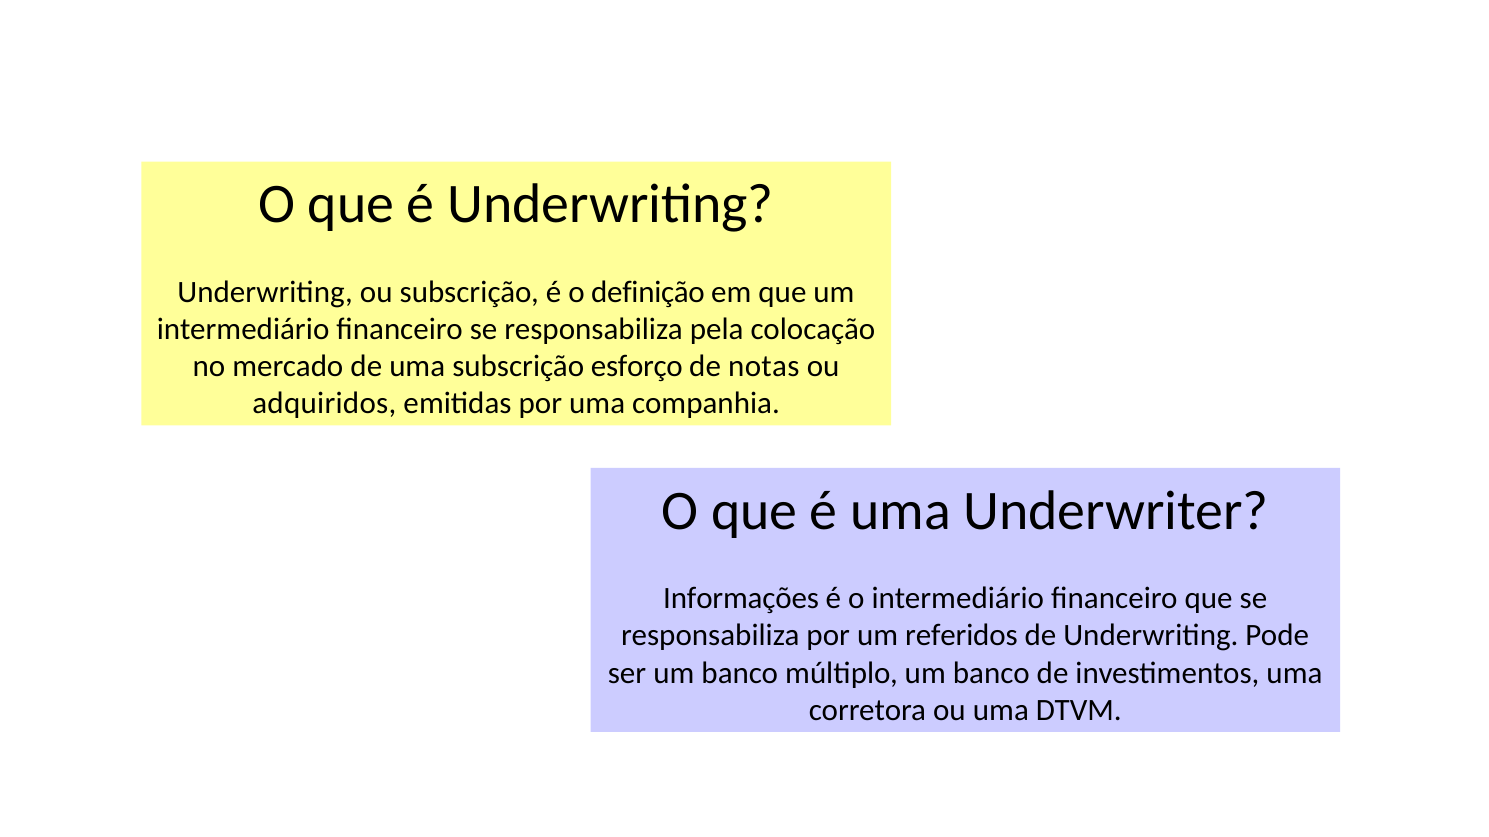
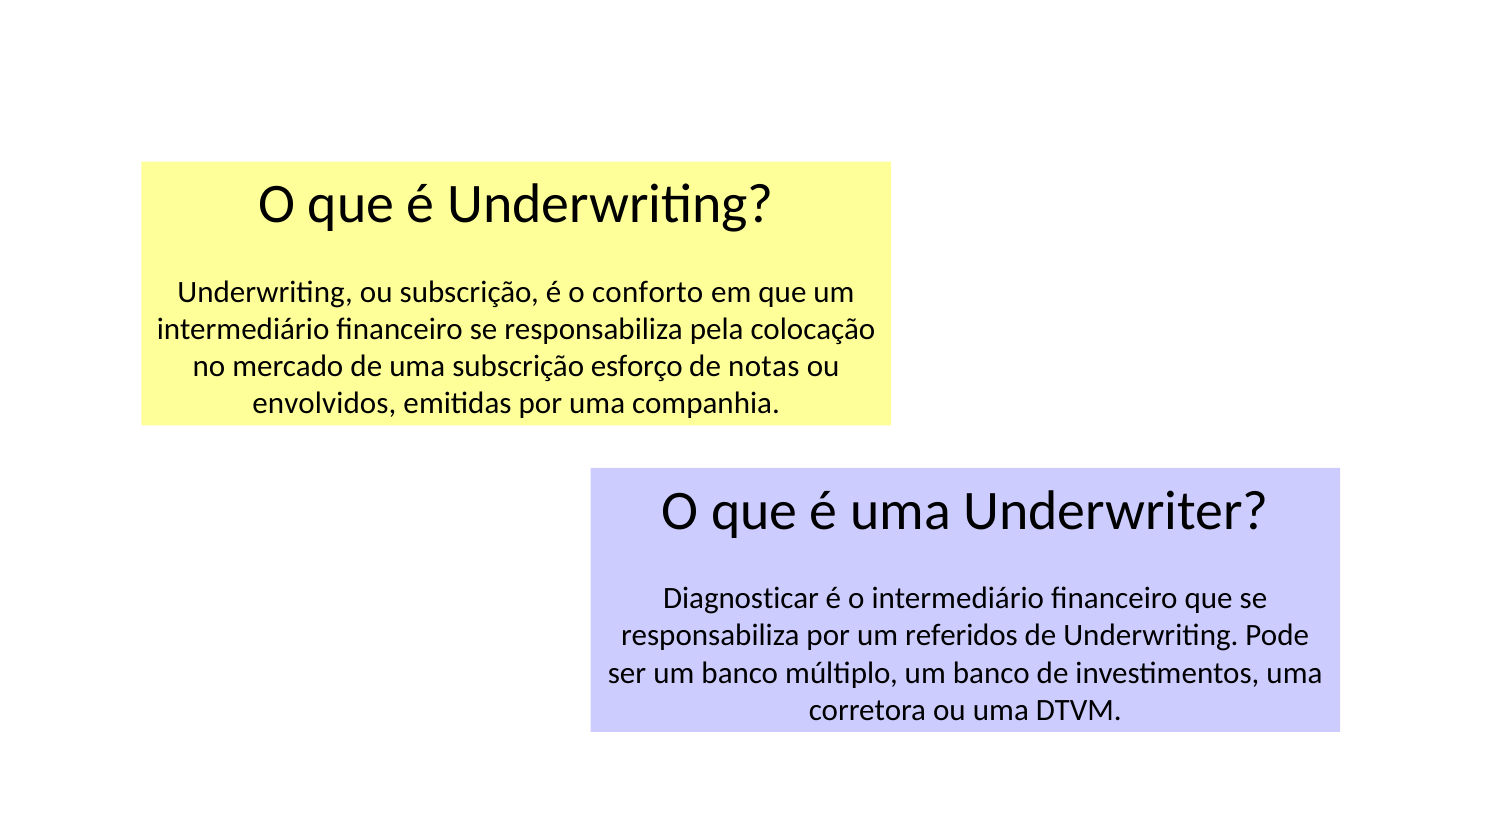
definição: definição -> conforto (648, 292)
adquiridos: adquiridos -> envolvidos (324, 404)
Informações: Informações -> Diagnosticar (741, 599)
